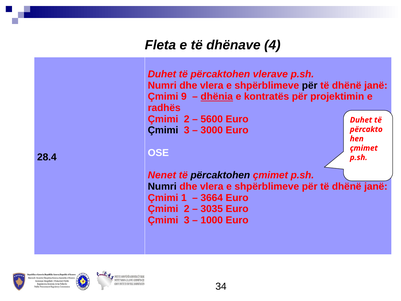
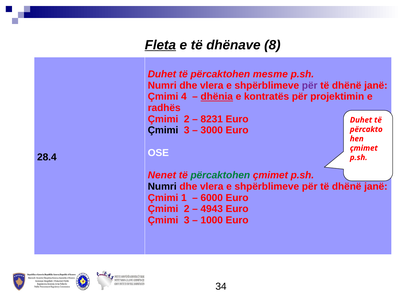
Fleta underline: none -> present (160, 45)
4: 4 -> 8 (272, 45)
vlerave: vlerave -> mesme (270, 74)
për colour: black -> purple (310, 85)
9: 9 -> 4 (184, 97)
5600: 5600 -> 8231 (212, 119)
përcaktohen colour: black -> green (220, 175)
3664: 3664 -> 6000 (212, 198)
3035: 3035 -> 4943 (212, 209)
